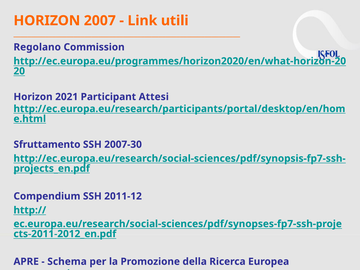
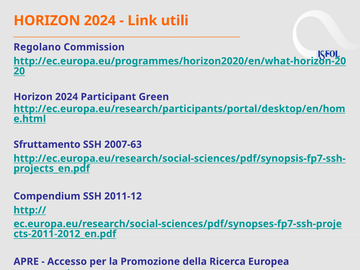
2007: 2007 -> 2024 (100, 21)
2021: 2021 -> 2024 (67, 97)
Attesi: Attesi -> Green (154, 97)
2007-30: 2007-30 -> 2007-63 (123, 144)
Schema: Schema -> Accesso (67, 262)
